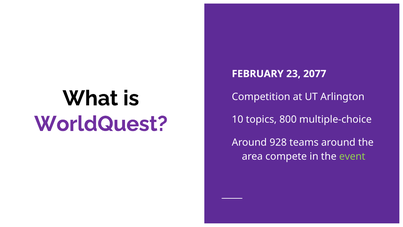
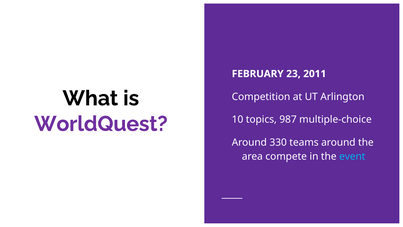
2077: 2077 -> 2011 (315, 74)
800: 800 -> 987 (288, 119)
928: 928 -> 330 (278, 142)
event colour: light green -> light blue (352, 156)
